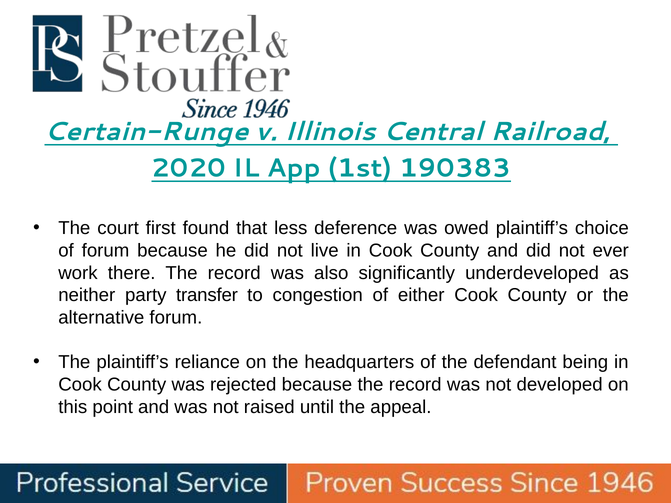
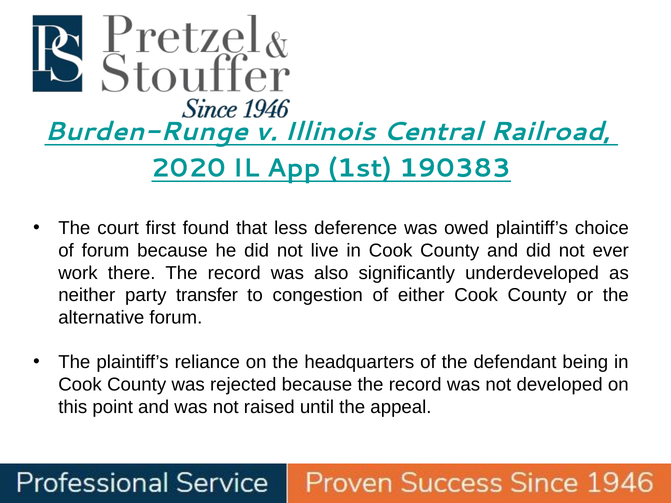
Certain-Runge: Certain-Runge -> Burden-Runge (146, 132)
